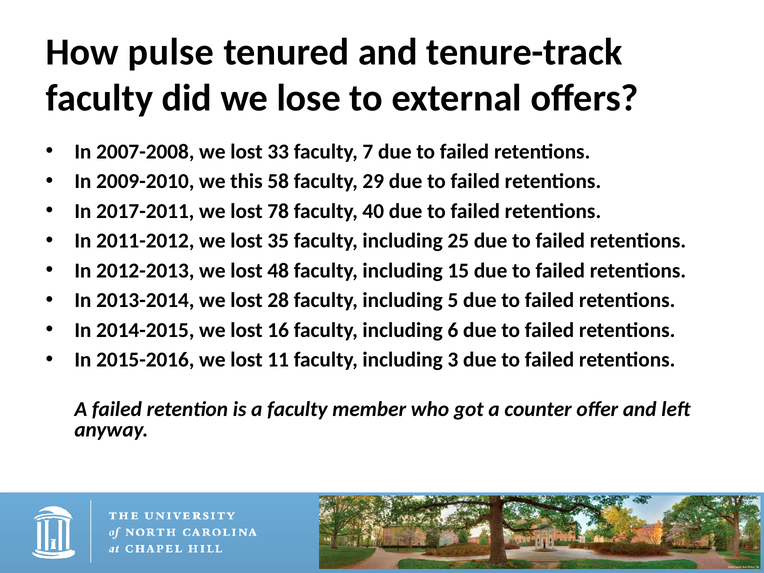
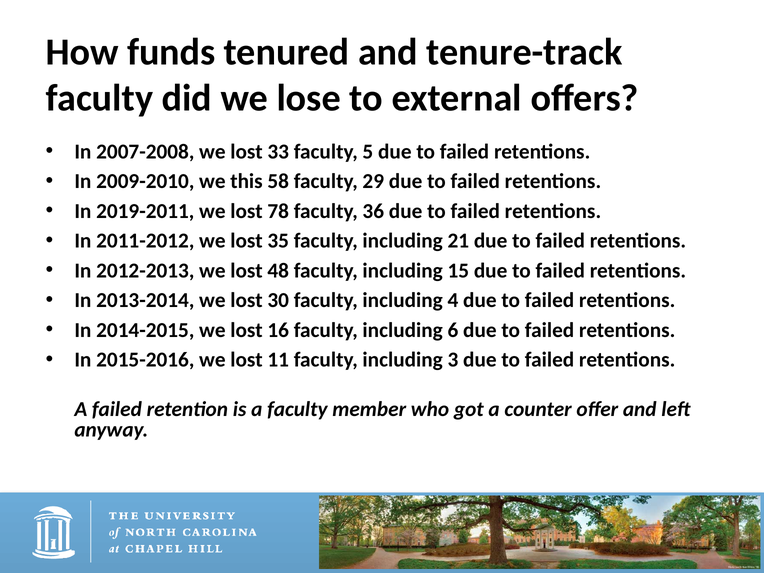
pulse: pulse -> funds (171, 52)
7: 7 -> 5 (368, 152)
2017-2011: 2017-2011 -> 2019-2011 (145, 211)
40: 40 -> 36 (373, 211)
25: 25 -> 21 (458, 241)
28: 28 -> 30 (278, 300)
5: 5 -> 4 (453, 300)
